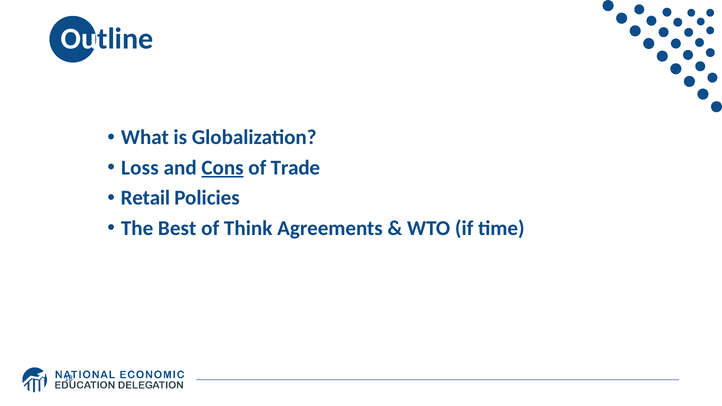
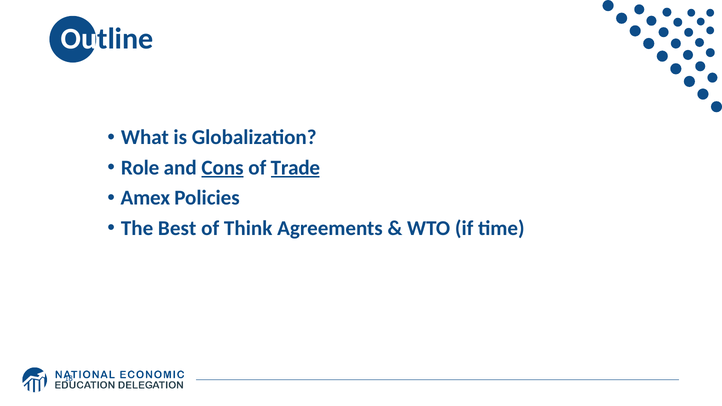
Loss: Loss -> Role (140, 168)
Trade underline: none -> present (295, 168)
Retail: Retail -> Amex (145, 198)
